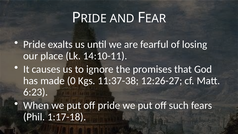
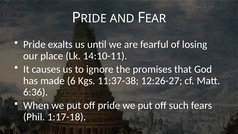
0: 0 -> 6 (71, 81)
6:23: 6:23 -> 6:36 (36, 92)
